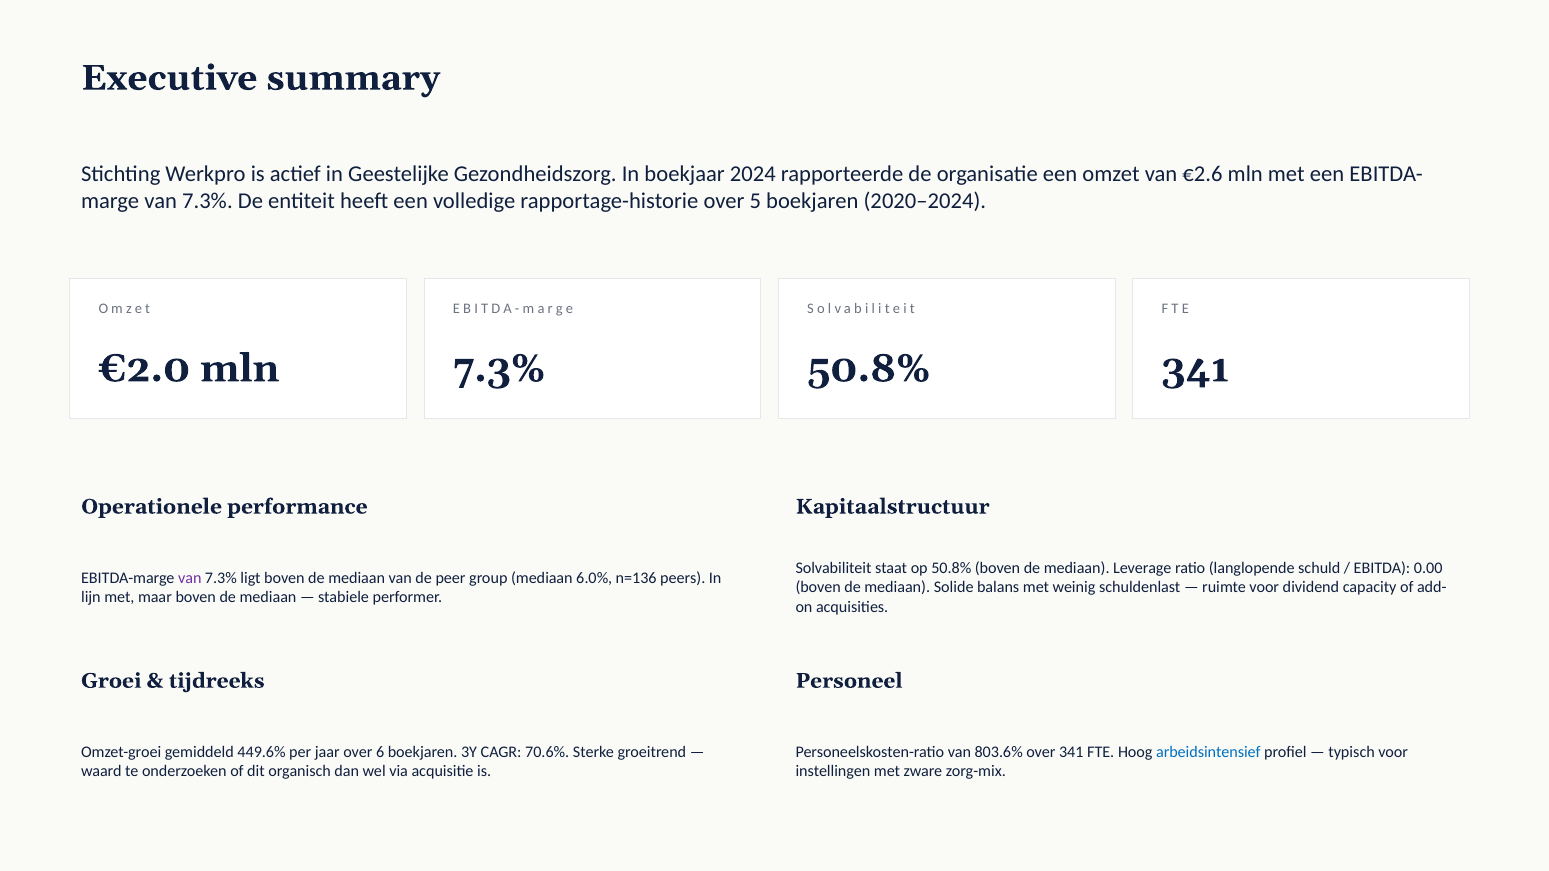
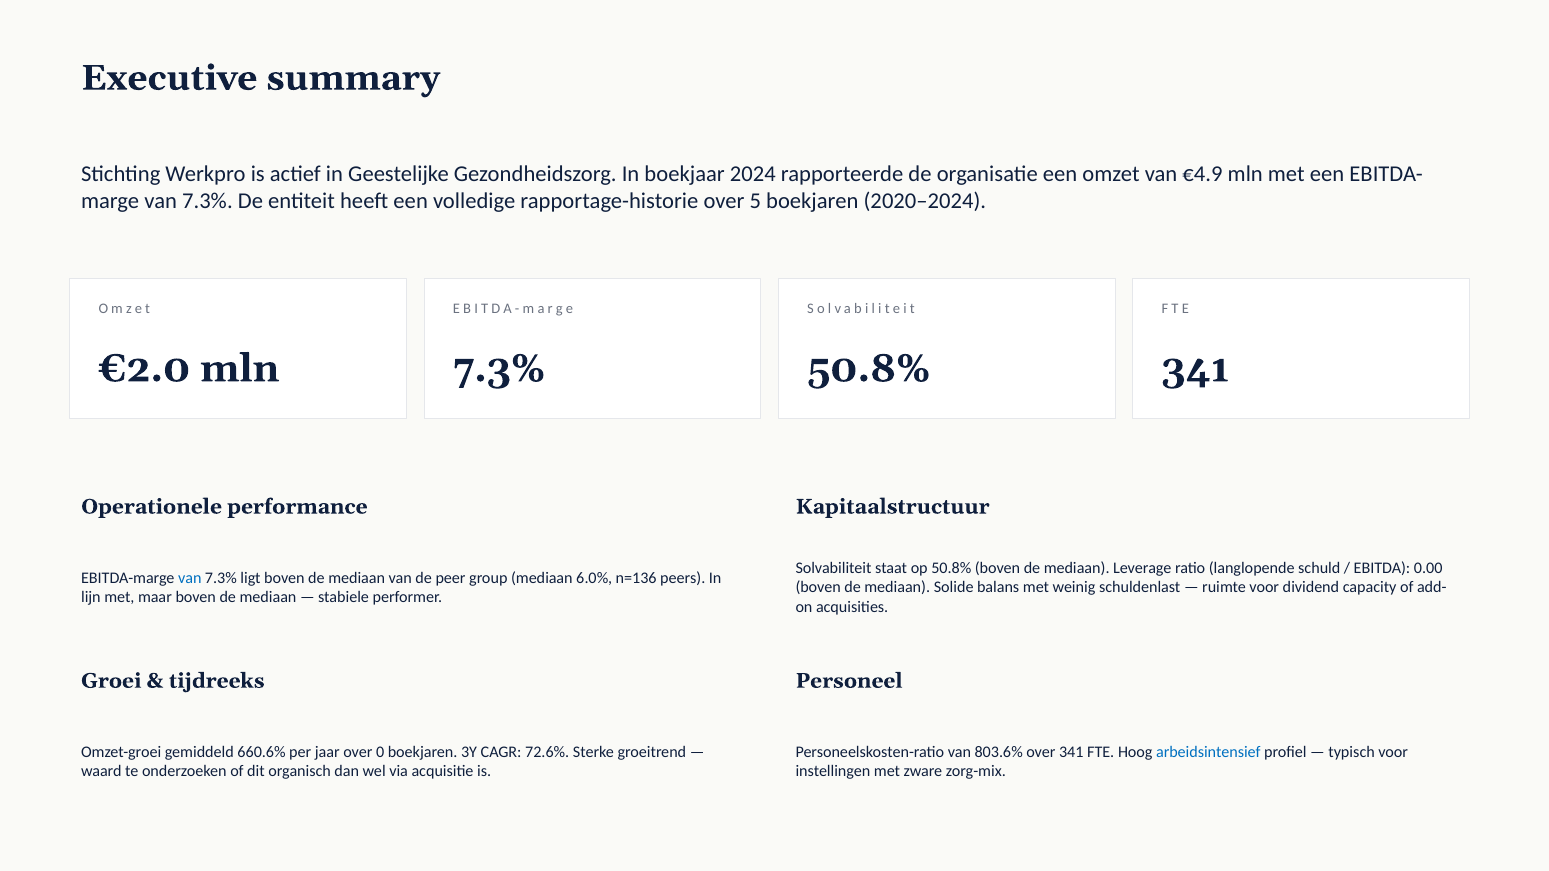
€2.6: €2.6 -> €4.9 (1203, 174)
van colour: purple -> blue (190, 578)
449.6%: 449.6% -> 660.6% (262, 752)
6: 6 -> 0 (380, 752)
70.6%: 70.6% -> 72.6% (547, 752)
